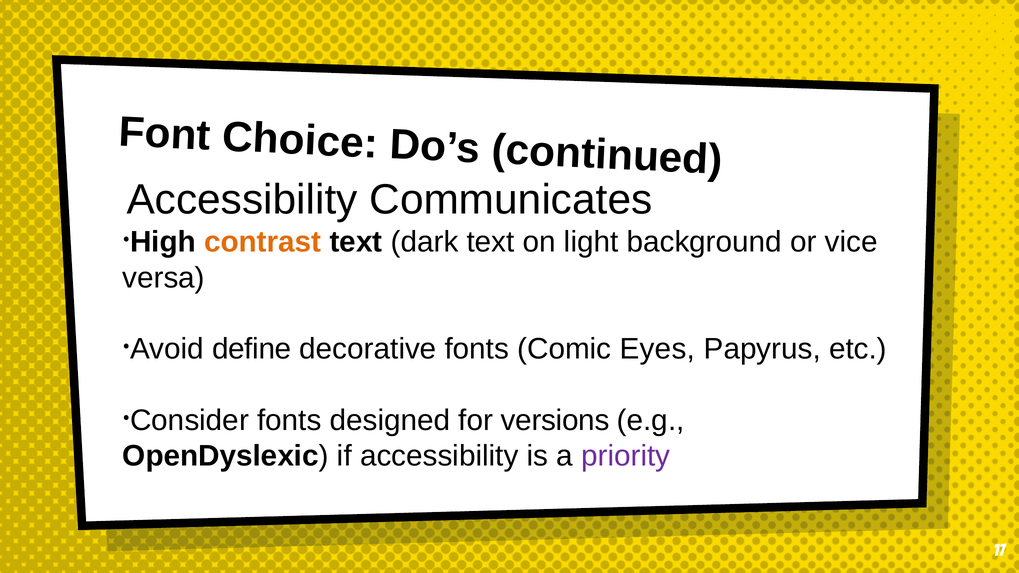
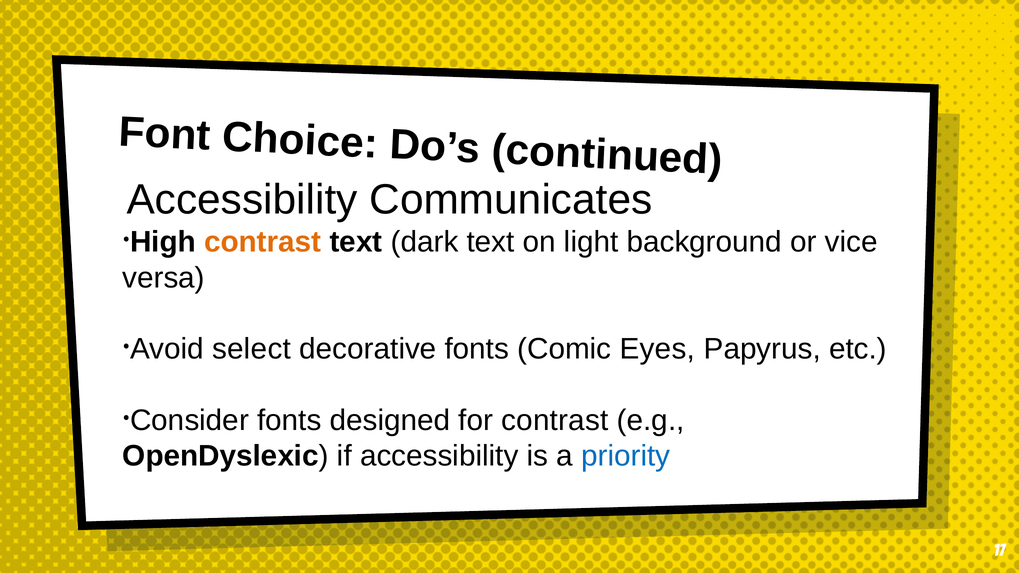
define: define -> select (251, 349)
for versions: versions -> contrast (555, 421)
priority colour: purple -> blue (626, 456)
